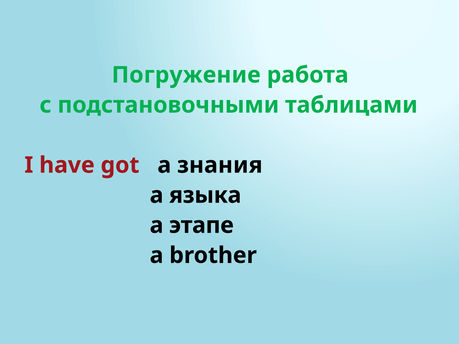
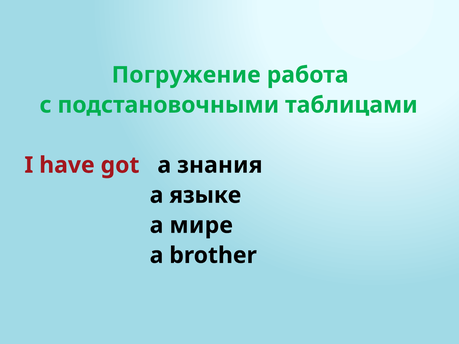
языка: языка -> языке (205, 195)
этапе: этапе -> мире (201, 225)
